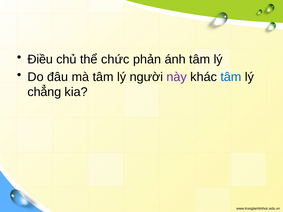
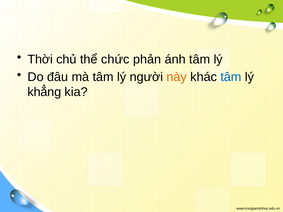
Điều: Điều -> Thời (40, 59)
này colour: purple -> orange (177, 77)
chẳng: chẳng -> khẳng (44, 92)
